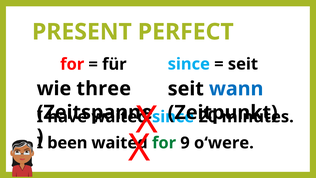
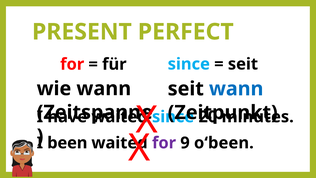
wie three: three -> wann (104, 89)
for colour: green -> purple (164, 143)
o‘were: o‘were -> o‘been (224, 143)
